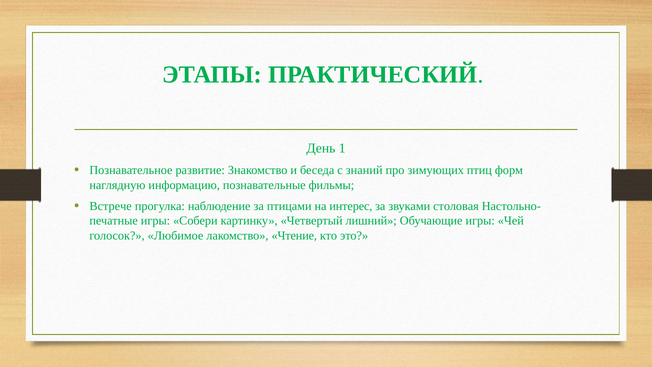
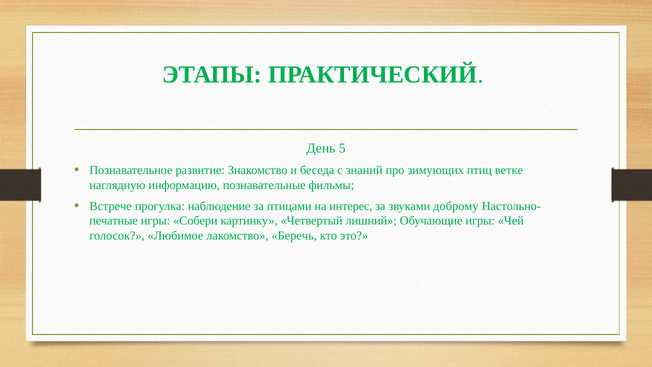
1: 1 -> 5 (342, 148)
форм: форм -> ветке (509, 170)
столовая: столовая -> доброму (456, 206)
Чтение: Чтение -> Беречь (294, 235)
